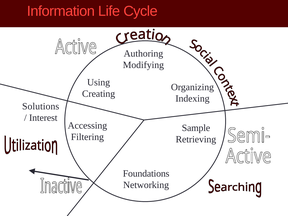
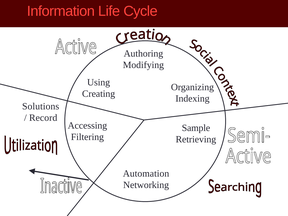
Interest: Interest -> Record (43, 118)
Foundations: Foundations -> Automation (146, 173)
